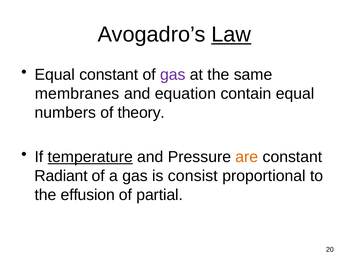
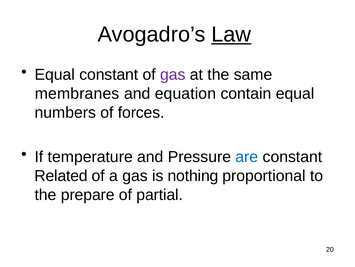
theory: theory -> forces (141, 112)
temperature underline: present -> none (90, 157)
are colour: orange -> blue (247, 157)
Radiant: Radiant -> Related (61, 175)
consist: consist -> nothing (193, 175)
effusion: effusion -> prepare (88, 194)
